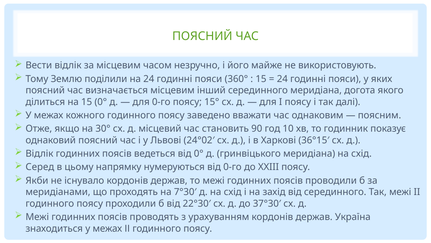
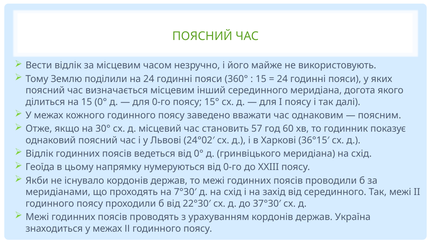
90: 90 -> 57 (257, 128)
10: 10 -> 60 (288, 128)
Серед: Серед -> Геоїда (40, 167)
